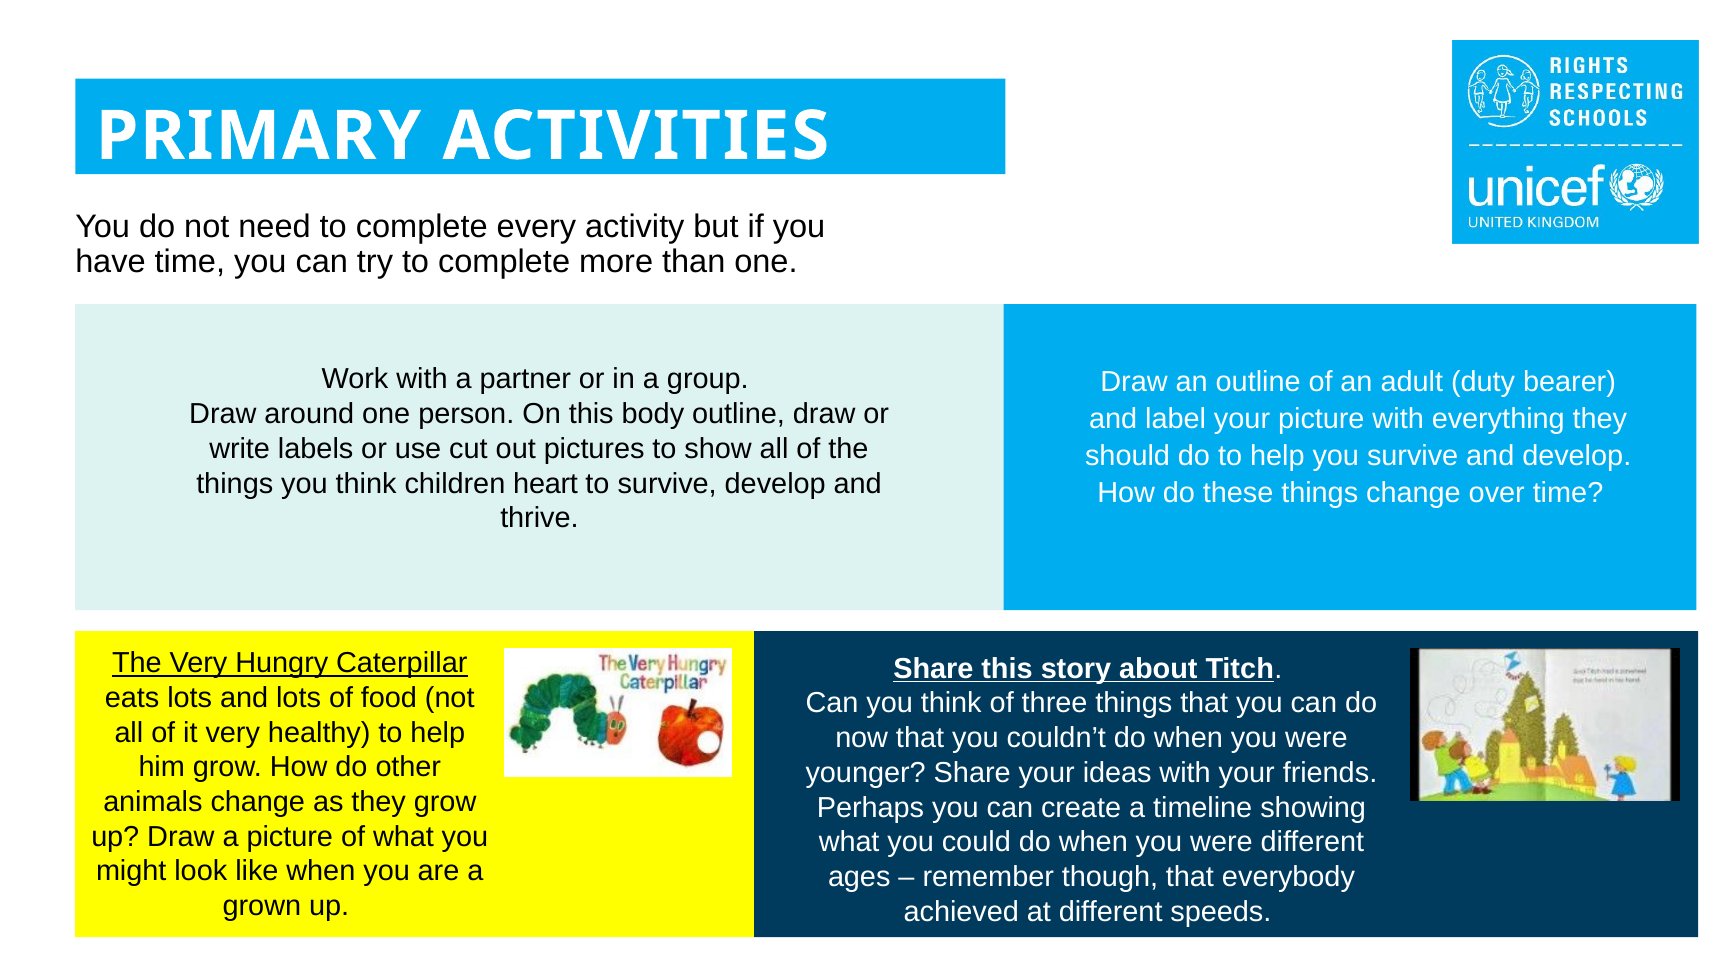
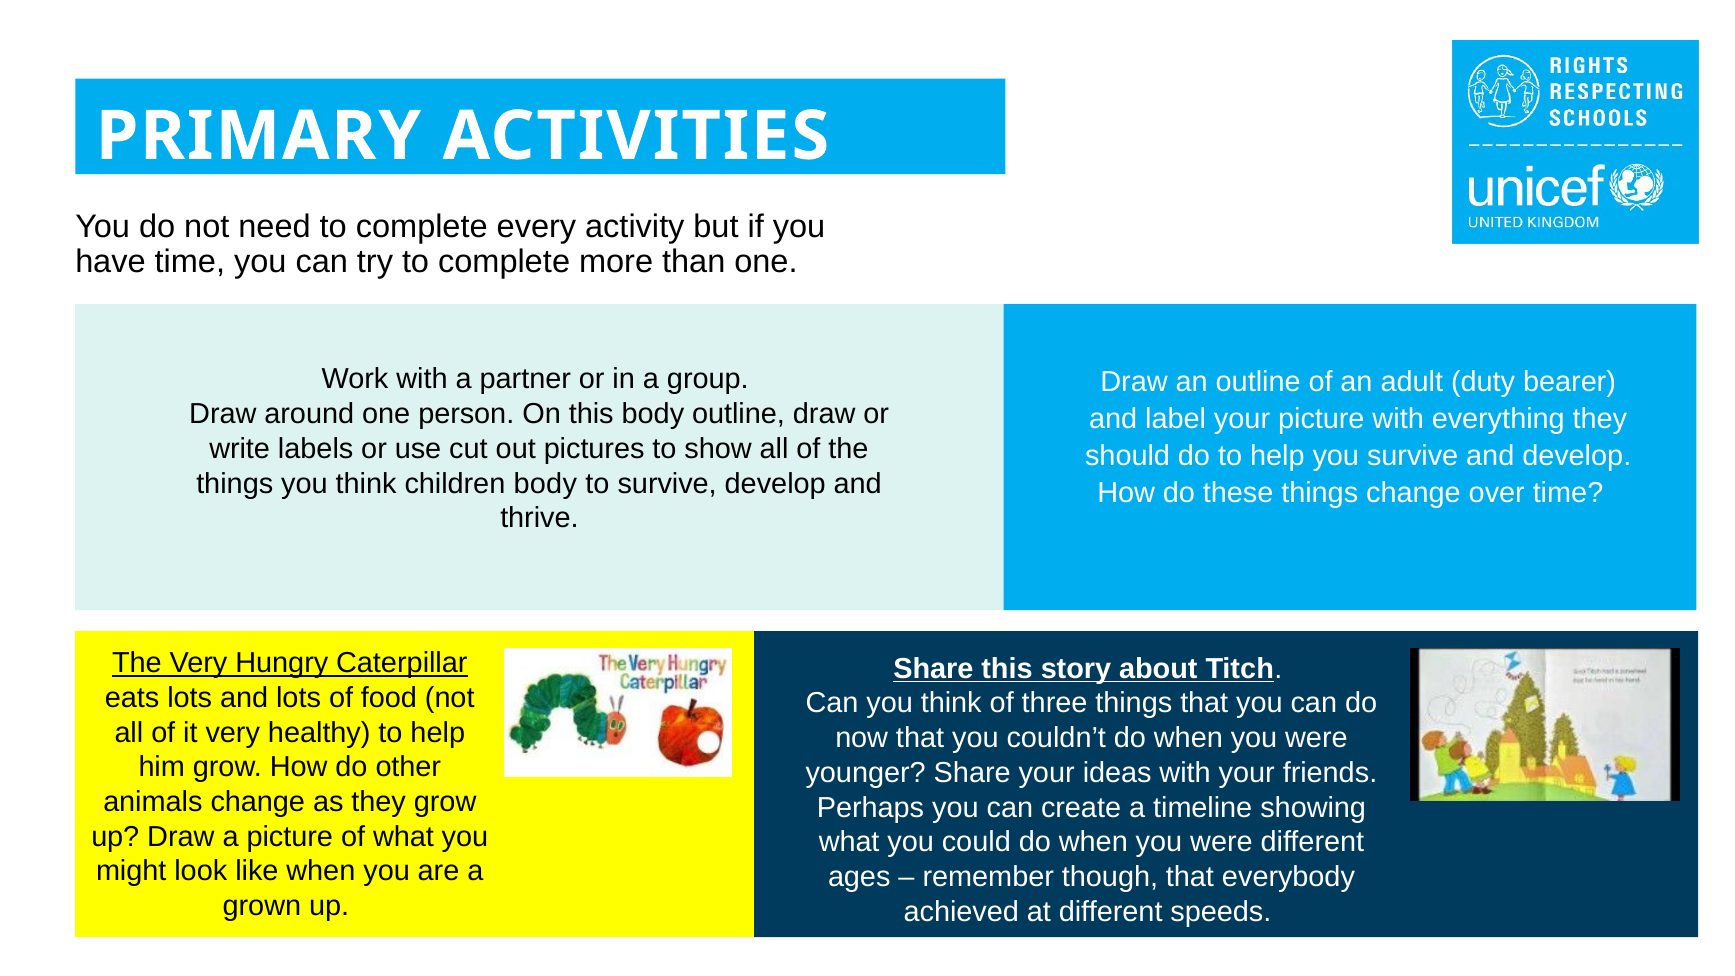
children heart: heart -> body (545, 483)
